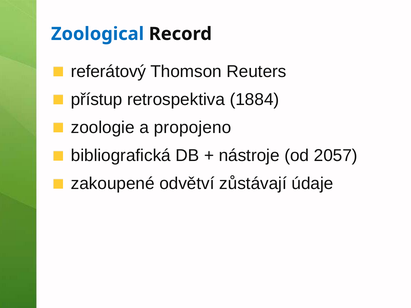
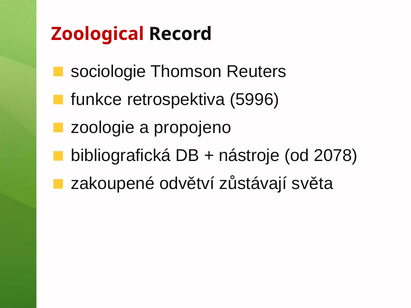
Zoological colour: blue -> red (98, 34)
referátový: referátový -> sociologie (109, 71)
přístup: přístup -> funkce (96, 100)
1884: 1884 -> 5996 (254, 100)
2057: 2057 -> 2078 (336, 156)
údaje: údaje -> světa (312, 184)
